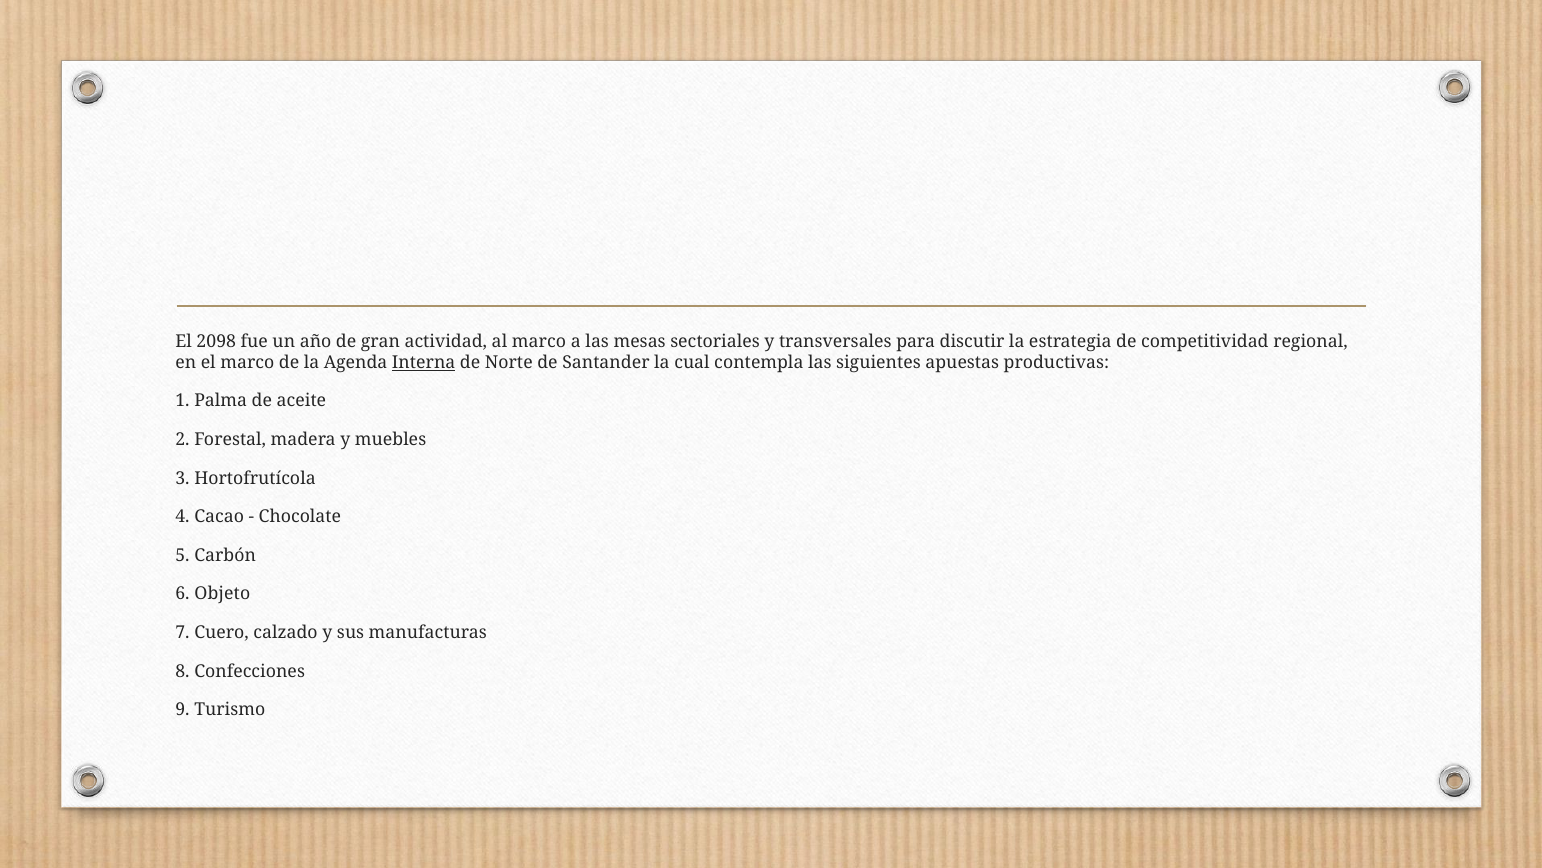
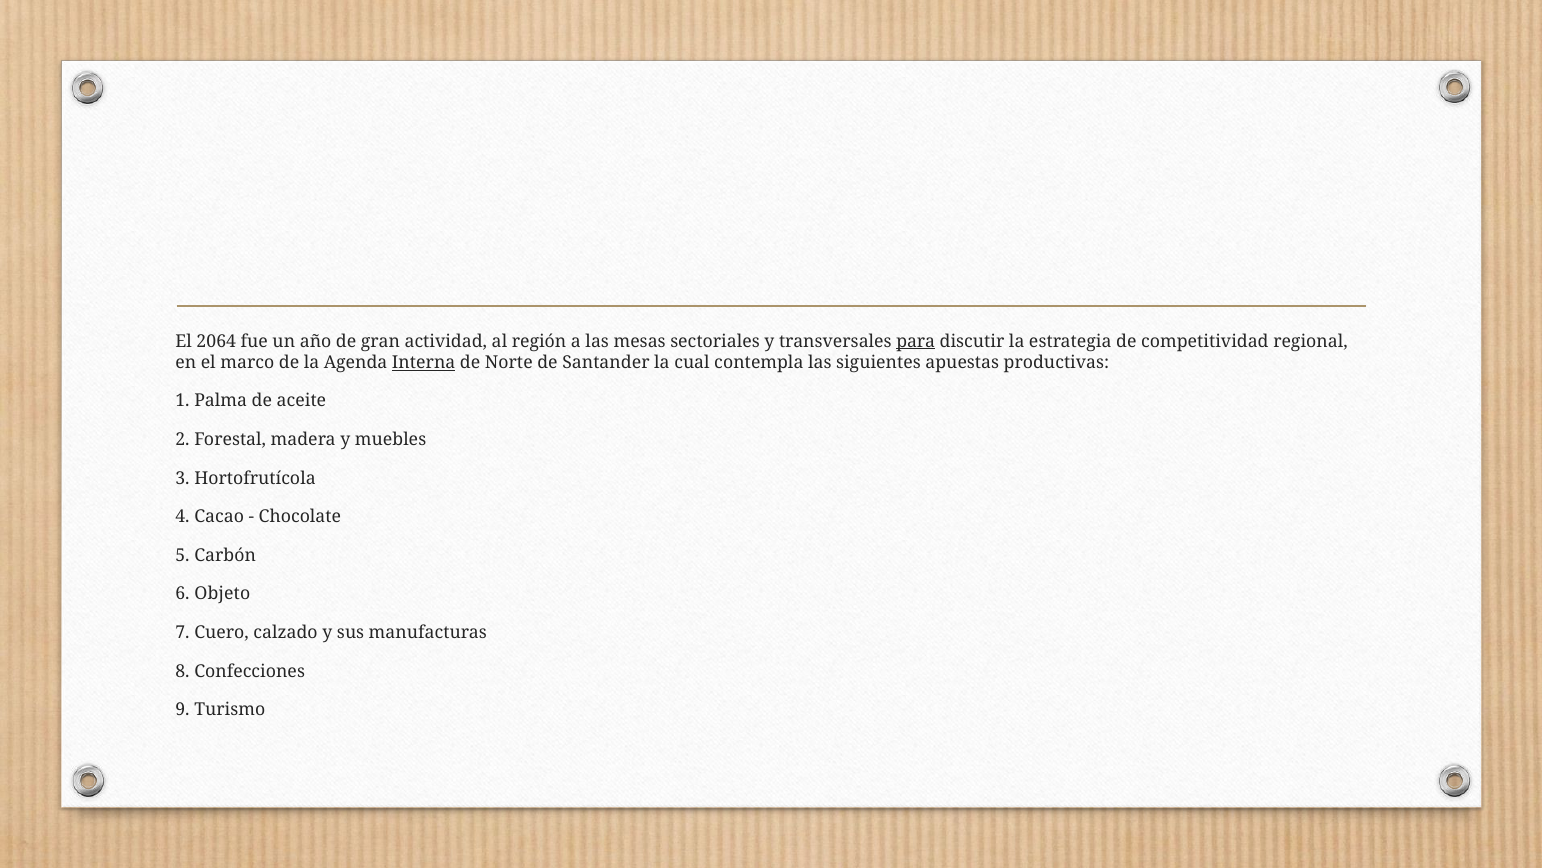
2098: 2098 -> 2064 (216, 341)
al marco: marco -> región (539, 341)
para underline: none -> present (916, 341)
